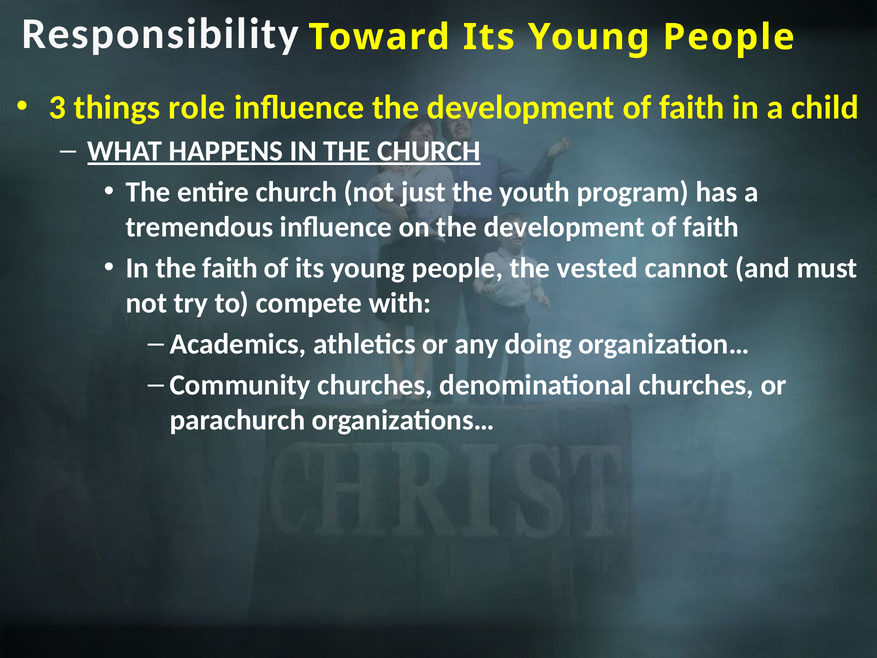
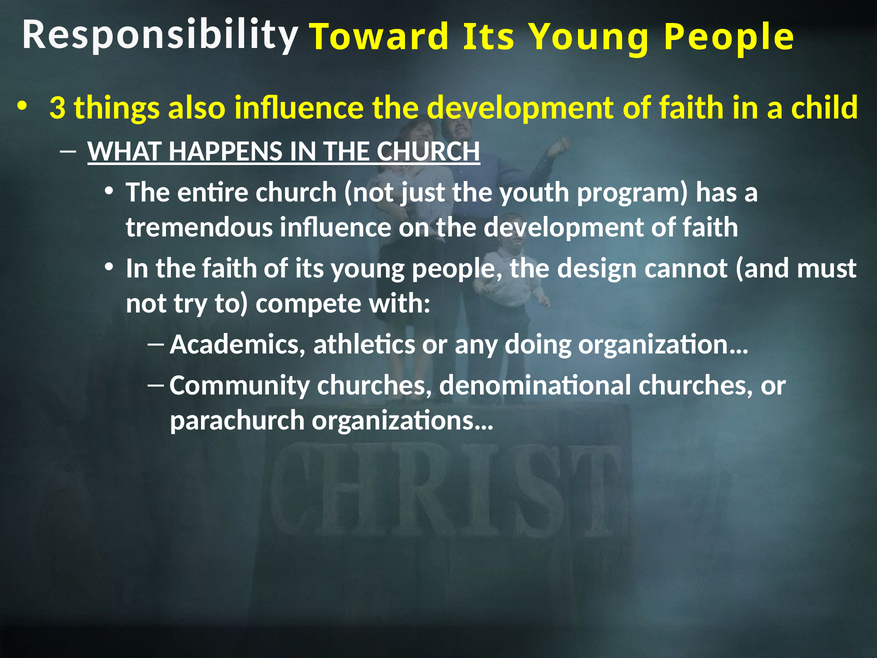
role: role -> also (197, 108)
vested: vested -> design (597, 268)
